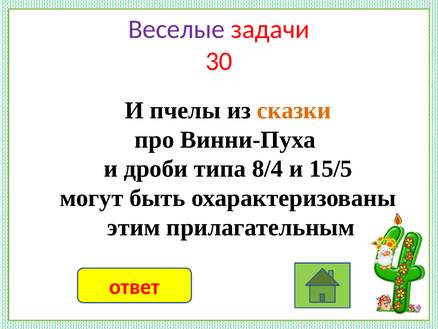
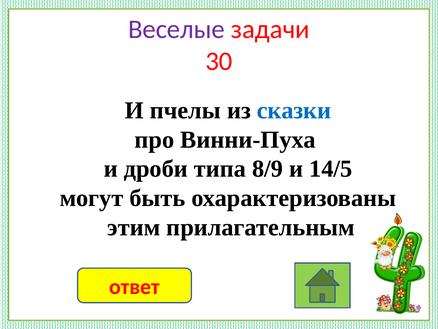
сказки colour: orange -> blue (294, 110)
8/4: 8/4 -> 8/9 (268, 169)
15/5: 15/5 -> 14/5 (331, 169)
